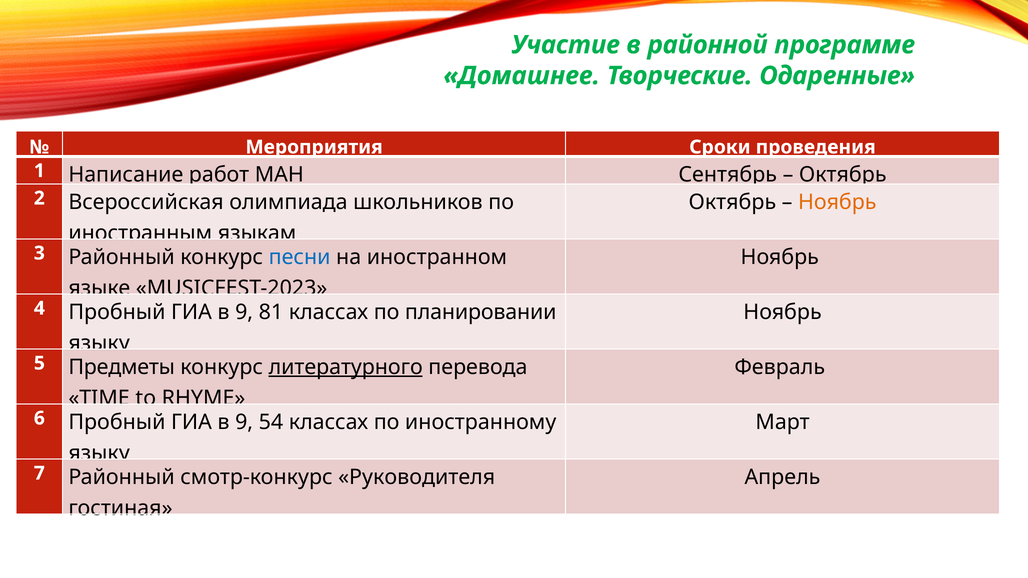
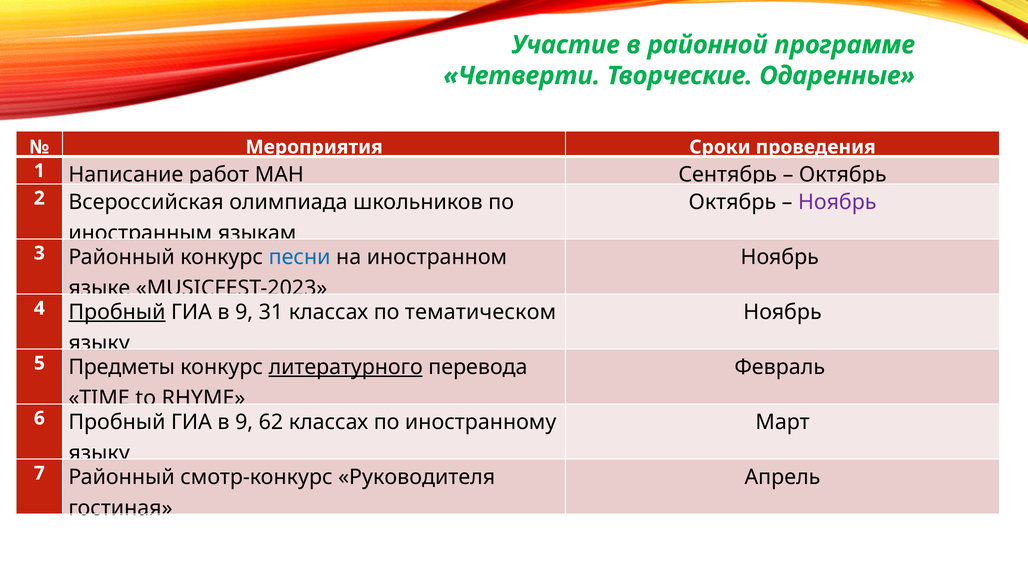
Домашнее: Домашнее -> Четверти (522, 76)
Ноябрь colour: orange -> purple (837, 202)
Пробный underline: none -> present (117, 312)
81: 81 -> 31 (271, 312)
планировании: планировании -> тематическом (481, 312)
54: 54 -> 62 (271, 422)
